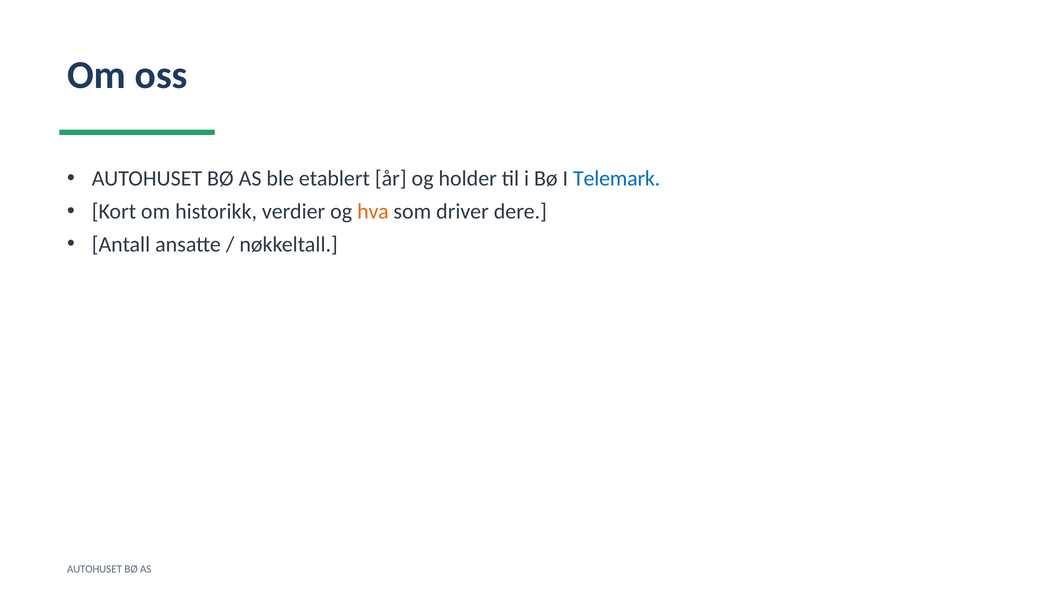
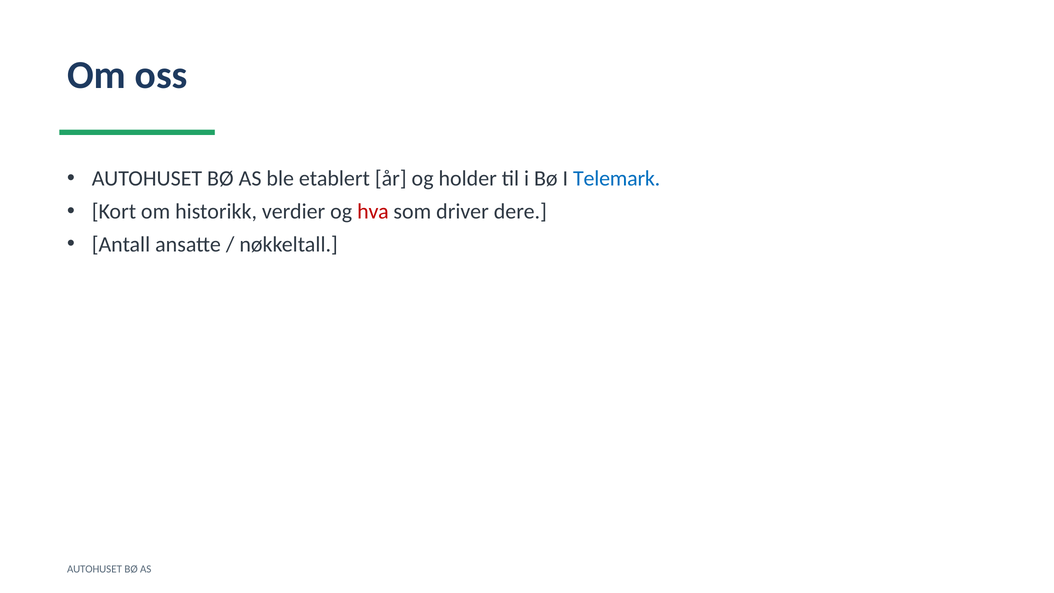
hva colour: orange -> red (373, 211)
